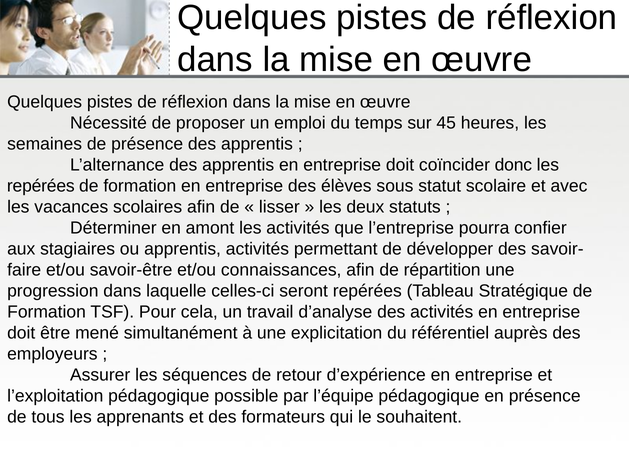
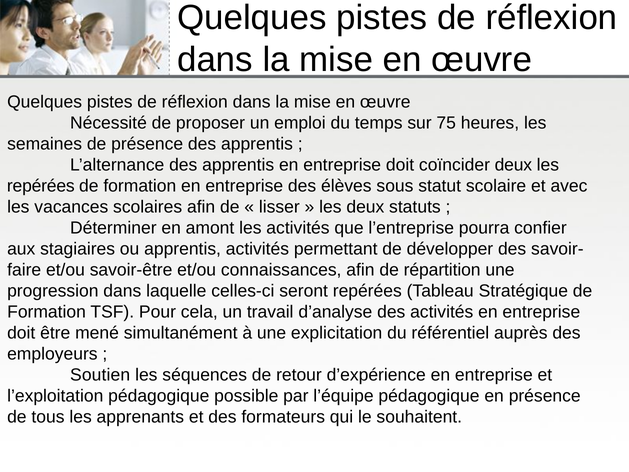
45: 45 -> 75 (446, 123)
coïncider donc: donc -> deux (513, 165)
Assurer: Assurer -> Soutien (100, 375)
